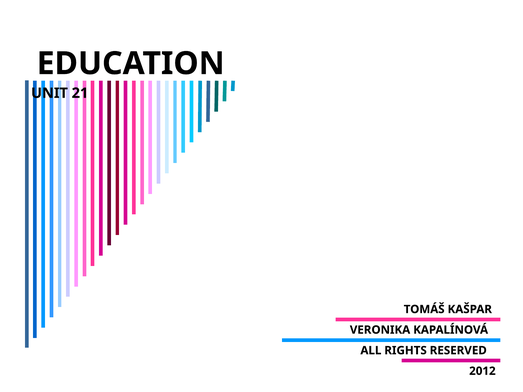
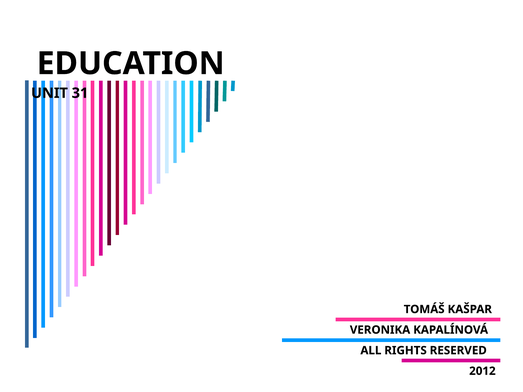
21: 21 -> 31 (80, 93)
